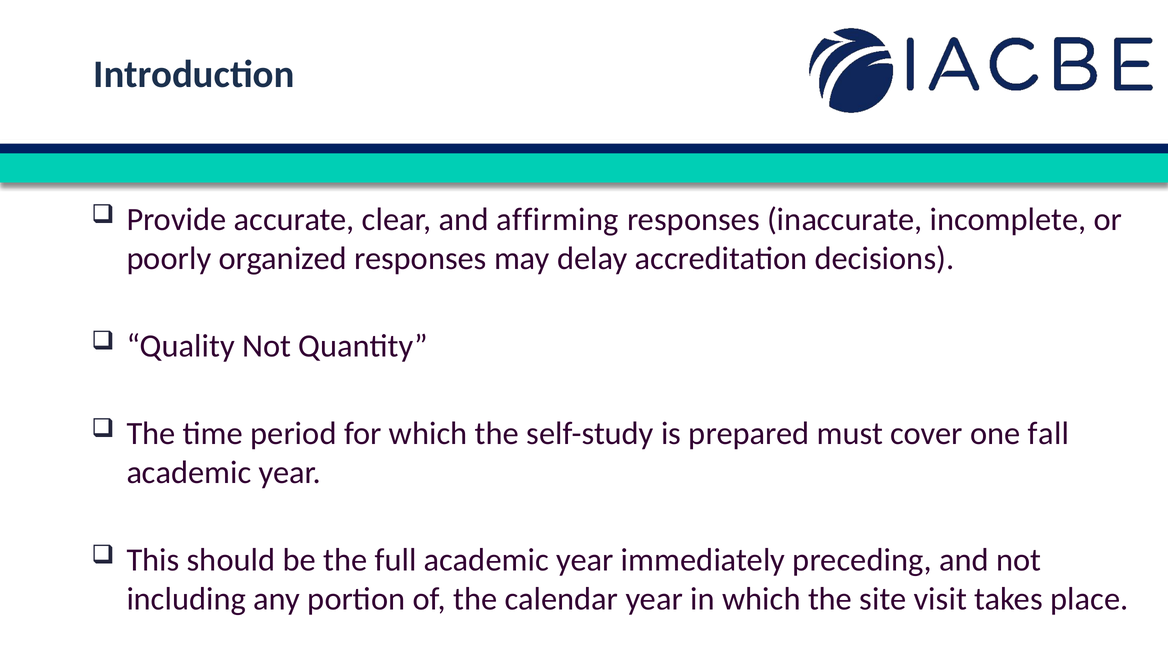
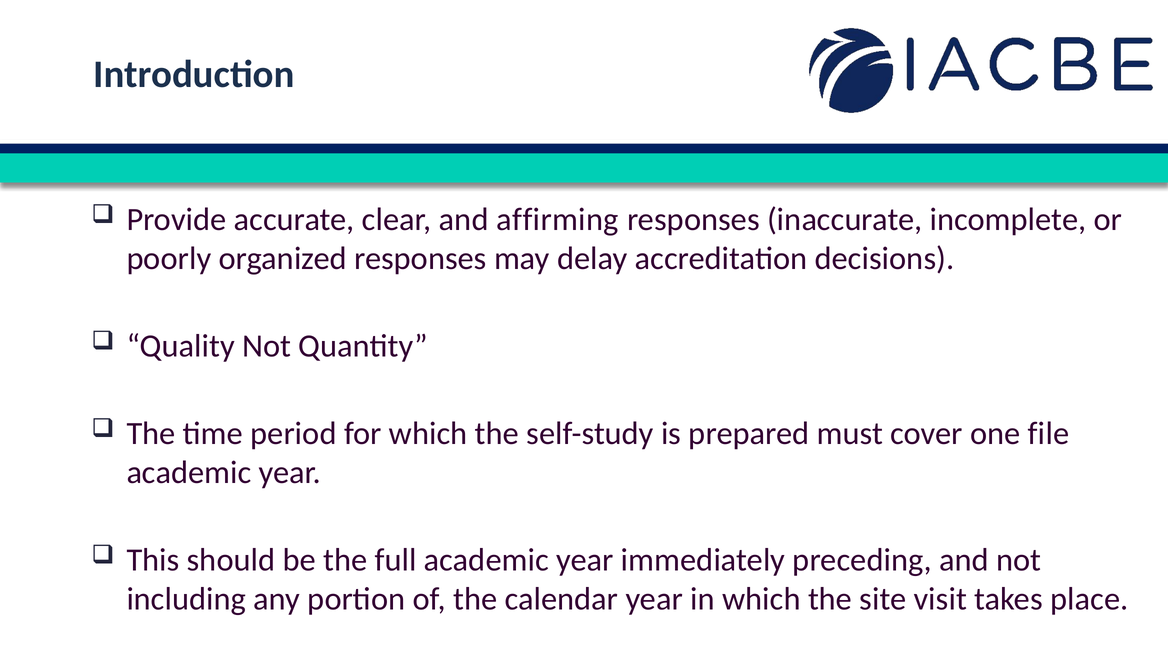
fall: fall -> file (1049, 434)
